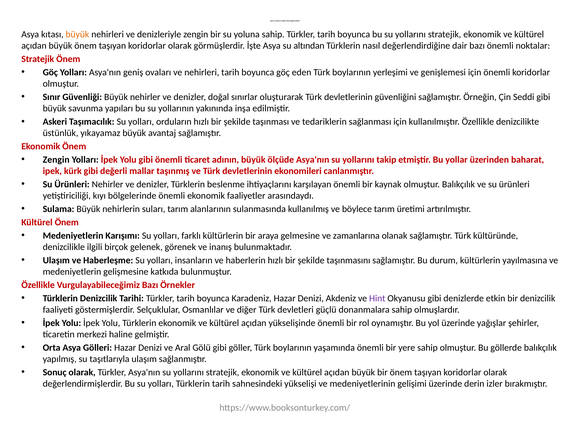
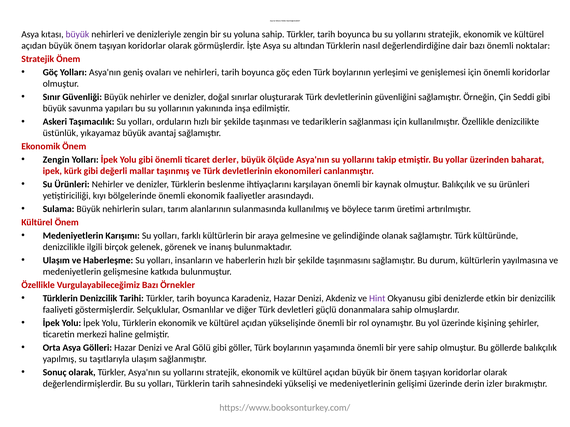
büyük colour: orange -> purple (77, 34)
adının: adının -> derler (225, 160)
zamanlarına: zamanlarına -> gelindiğinde (356, 236)
yağışlar: yağışlar -> kişining (492, 323)
